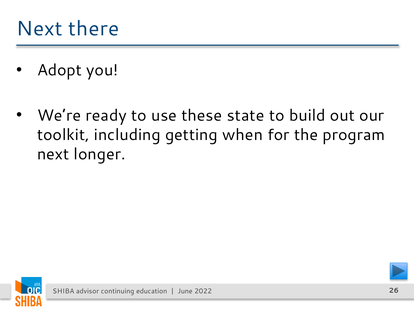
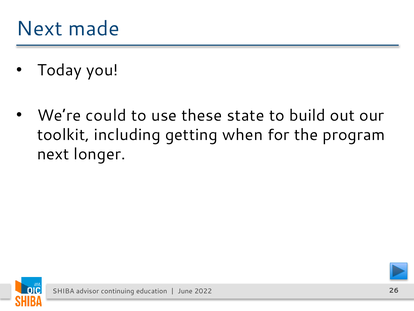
there: there -> made (94, 29)
Adopt: Adopt -> Today (59, 70)
ready: ready -> could (106, 115)
